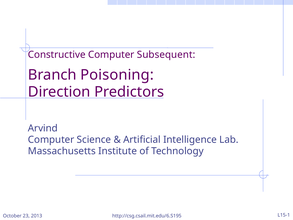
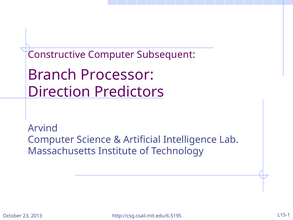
Poisoning: Poisoning -> Processor (117, 75)
